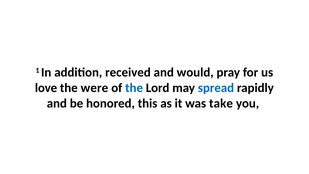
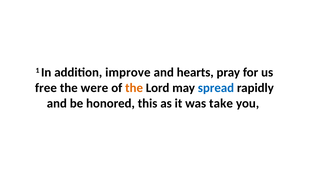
received: received -> improve (128, 72)
would: would -> hearts (195, 72)
love: love -> free (46, 88)
the colour: blue -> orange (134, 88)
